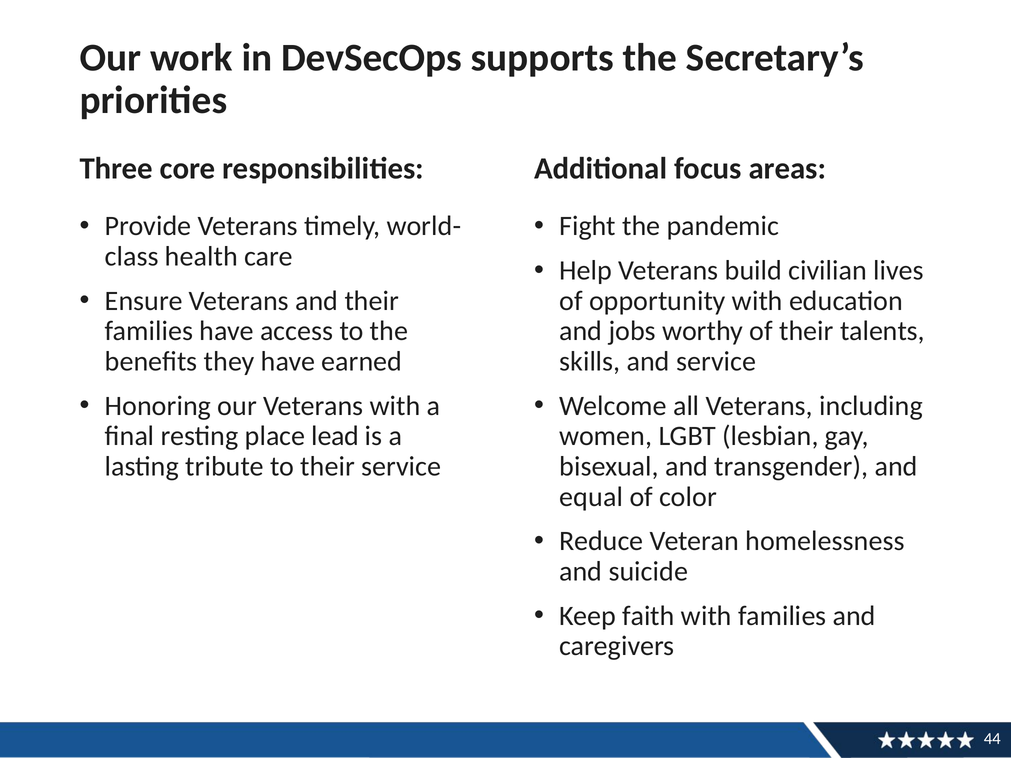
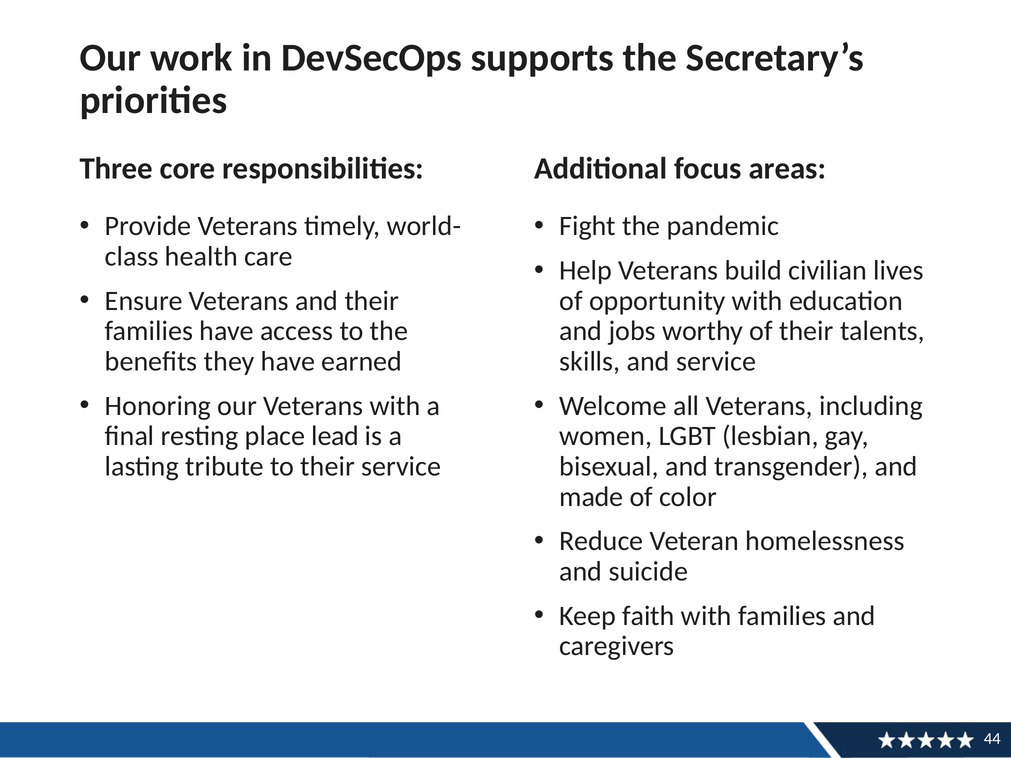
equal: equal -> made (591, 497)
